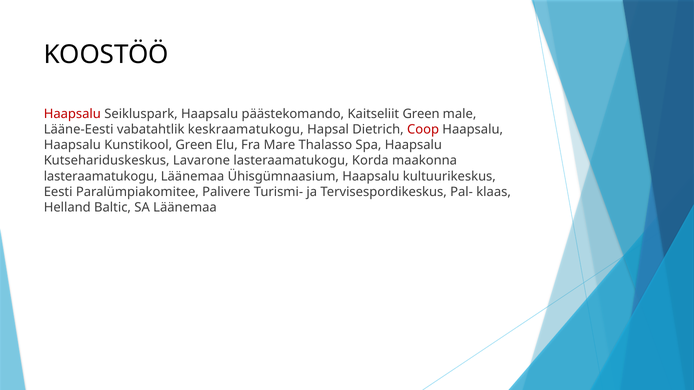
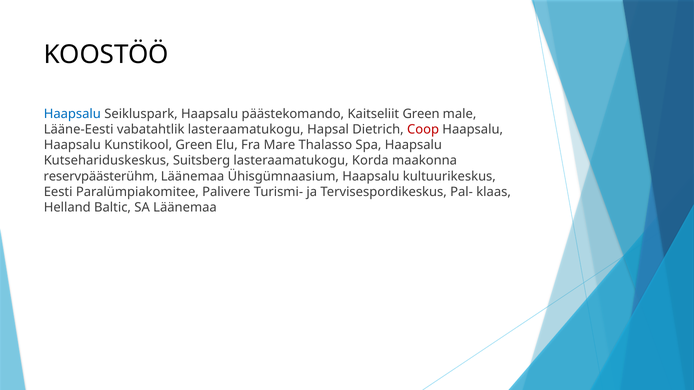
Haapsalu colour: red -> blue (72, 114)
vabatahtlik keskraamatukogu: keskraamatukogu -> lasteraamatukogu (246, 130)
Lavarone: Lavarone -> Suitsberg (202, 161)
lasteraamatukogu: lasteraamatukogu -> reservpäästerühm (101, 176)
